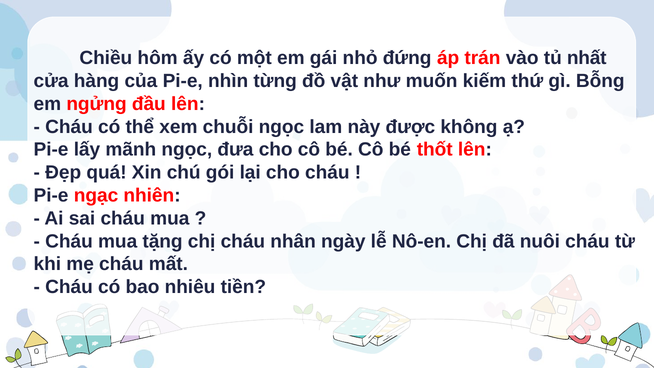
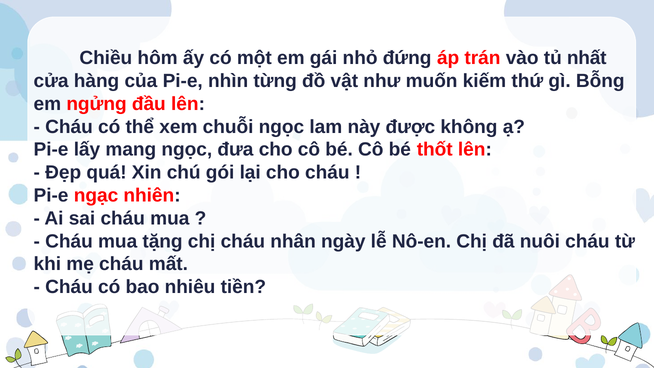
mãnh: mãnh -> mang (131, 150)
